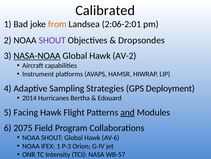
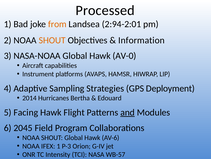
Calibrated: Calibrated -> Processed (105, 10)
2:06-2:01: 2:06-2:01 -> 2:94-2:01 (122, 24)
SHOUT colour: purple -> orange (52, 40)
Dropsondes: Dropsondes -> Information (141, 40)
NASA-NOAA underline: present -> none (37, 56)
AV-2: AV-2 -> AV-0 (124, 56)
2075: 2075 -> 2045 (23, 127)
